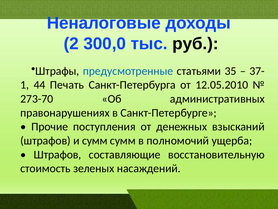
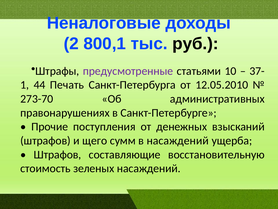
300,0: 300,0 -> 800,1 (105, 43)
предусмотренные colour: blue -> purple (128, 71)
35: 35 -> 10 (231, 71)
и сумм: сумм -> щего (95, 140)
в полномочий: полномочий -> насаждений (178, 140)
